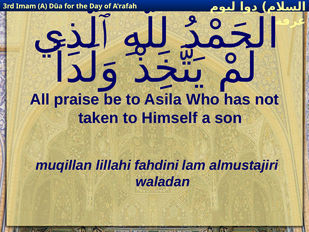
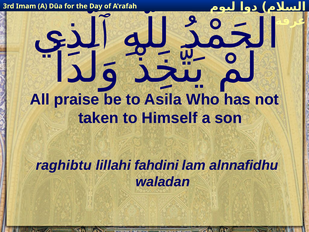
muqillan: muqillan -> raghibtu (64, 165)
almustajiri: almustajiri -> alnnafidhu (244, 165)
